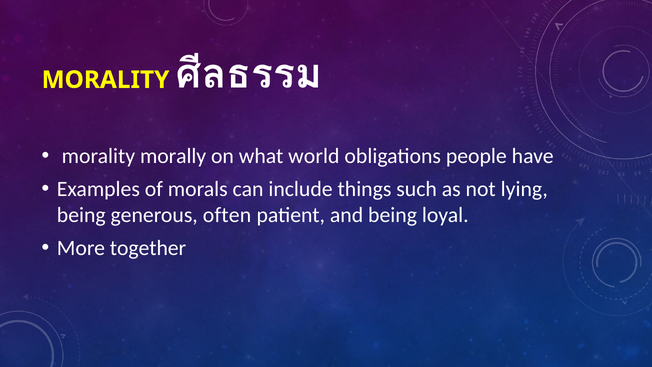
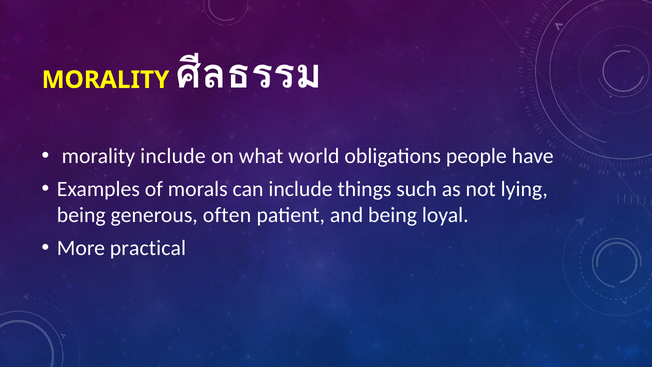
morality morally: morally -> include (173, 156)
together: together -> practical (148, 248)
